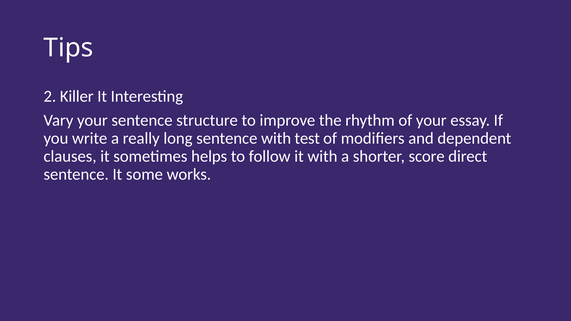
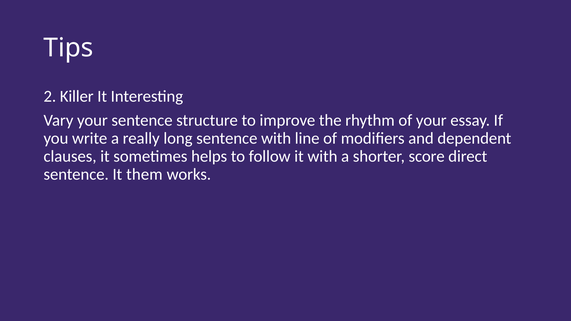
test: test -> line (307, 138)
some: some -> them (144, 174)
